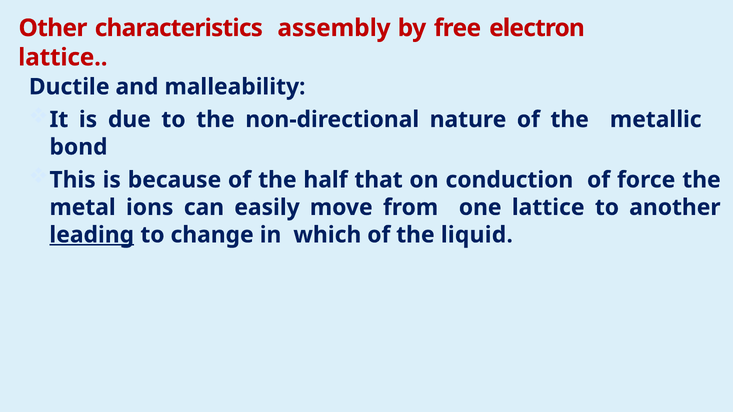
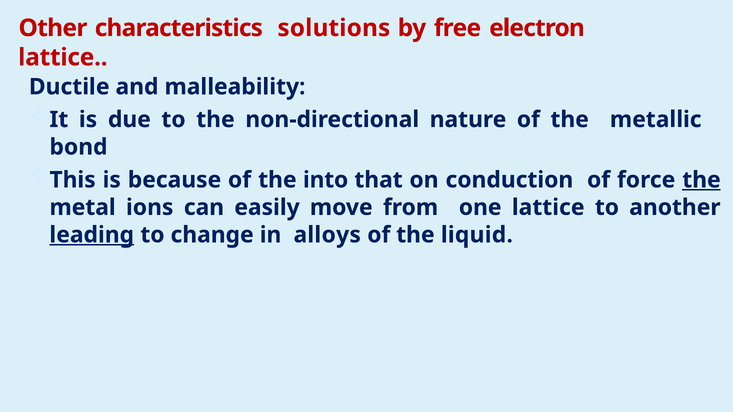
assembly: assembly -> solutions (334, 28)
half: half -> into (326, 180)
the underline: none -> present (701, 180)
which: which -> alloys (327, 235)
